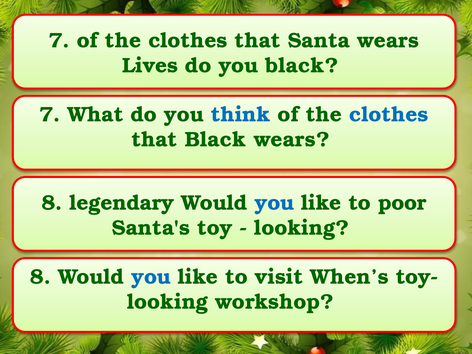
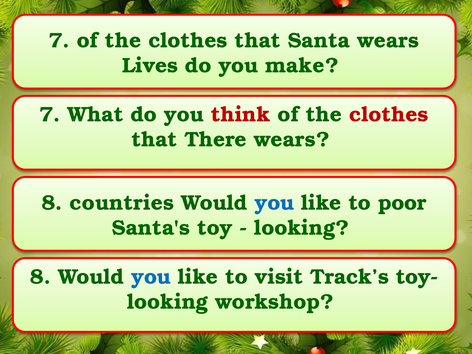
you black: black -> make (302, 66)
think colour: blue -> red (241, 115)
clothes colour: blue -> red (389, 115)
that Black: Black -> There (216, 140)
legendary: legendary -> countries (122, 203)
When’s: When’s -> Track’s (350, 277)
